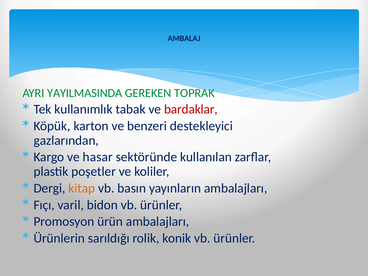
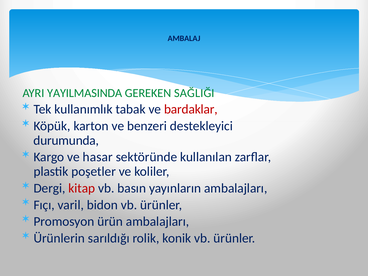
TOPRAK: TOPRAK -> SAĞLIĞI (194, 93)
gazlarından: gazlarından -> durumunda (66, 140)
kitap colour: orange -> red (82, 188)
